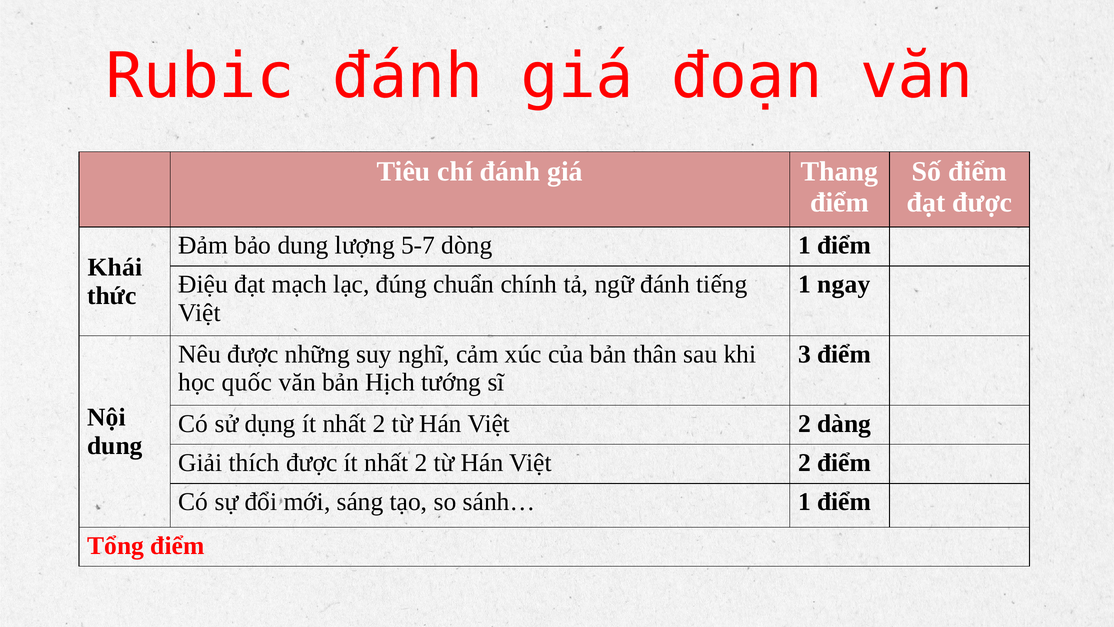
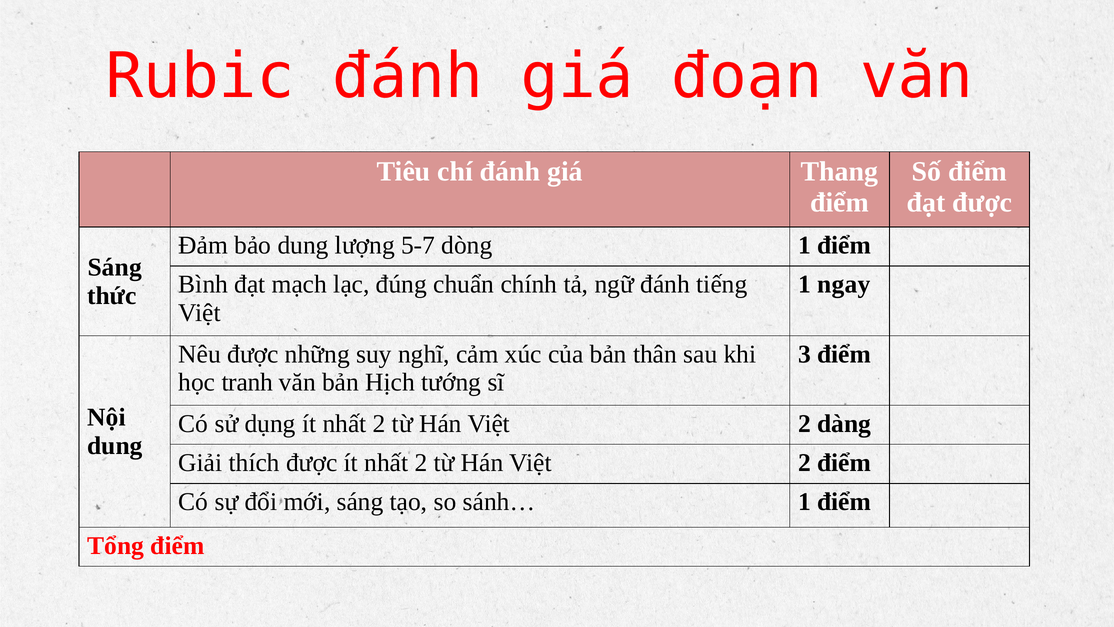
Khái: Khái -> Sáng (115, 267)
Điệu: Điệu -> Bình (203, 284)
quốc: quốc -> tranh (247, 382)
